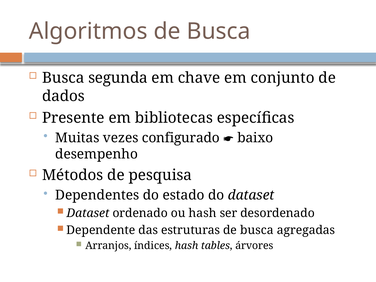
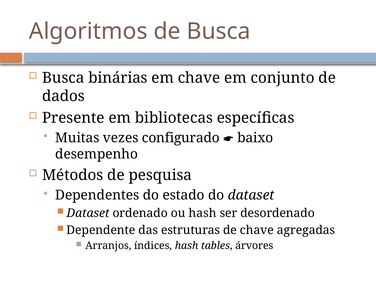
segunda: segunda -> binárias (118, 78)
estruturas de busca: busca -> chave (257, 230)
